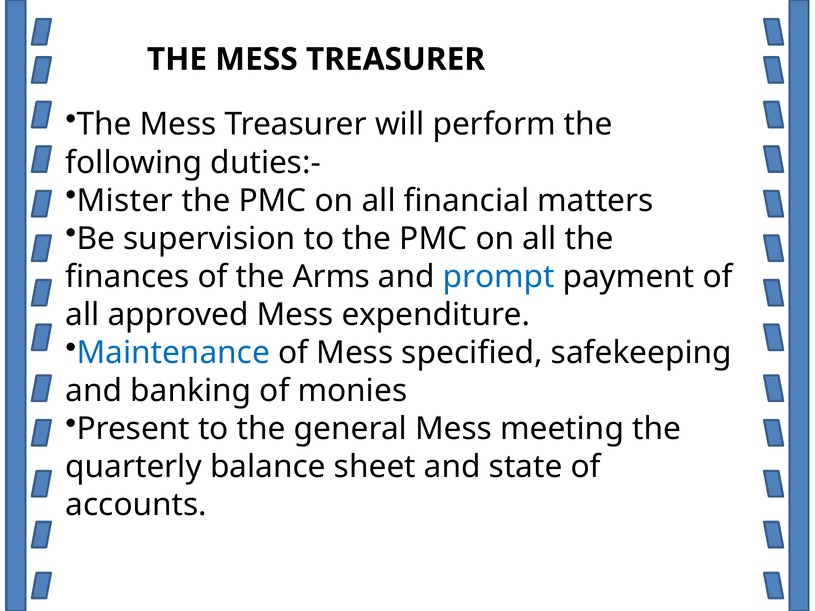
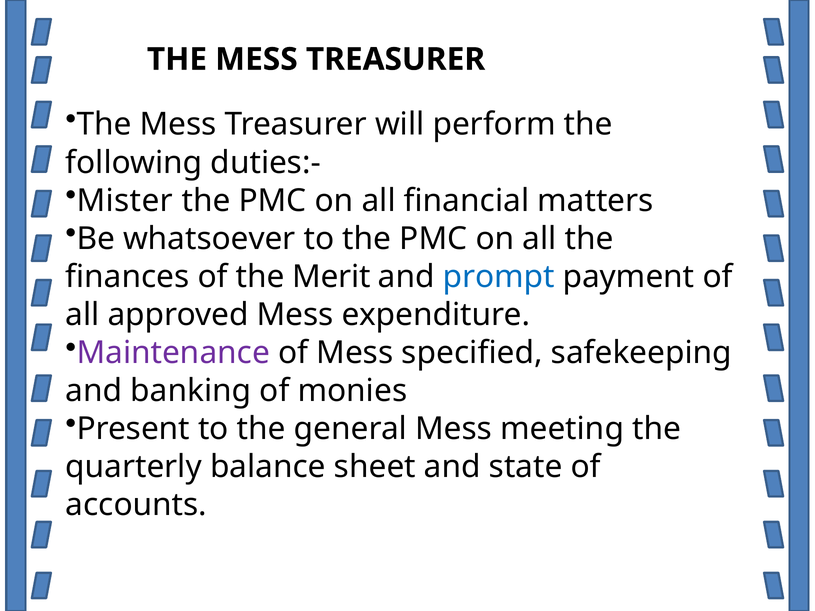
supervision: supervision -> whatsoever (209, 239)
Arms: Arms -> Merit (331, 277)
Maintenance colour: blue -> purple (173, 353)
